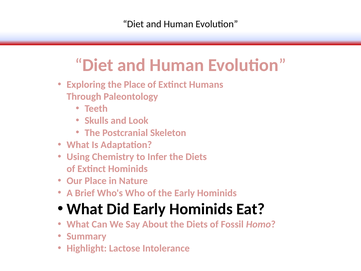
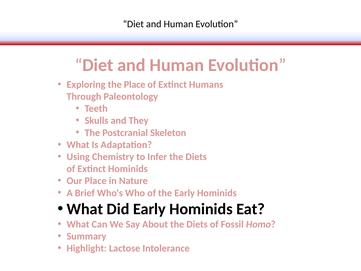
Look: Look -> They (139, 121)
